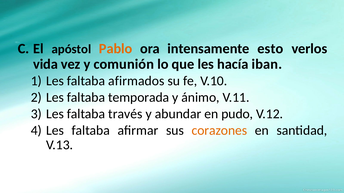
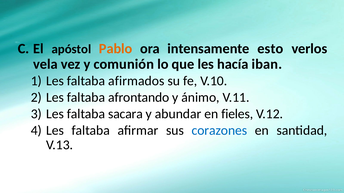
vida: vida -> vela (45, 64)
temporada: temporada -> afrontando (139, 98)
través: través -> sacara (125, 114)
pudo: pudo -> fieles (237, 114)
corazones colour: orange -> blue (219, 131)
